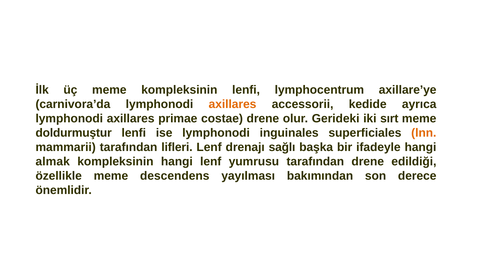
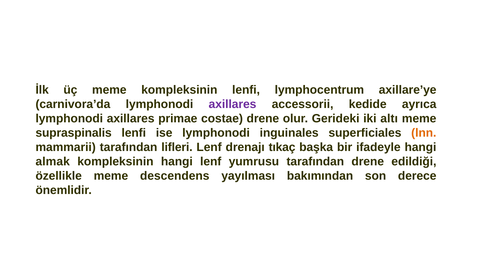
axillares colour: orange -> purple (233, 104)
sırt: sırt -> altı (389, 118)
doldurmuştur: doldurmuştur -> supraspinalis (74, 132)
sağlı: sağlı -> tıkaç (282, 147)
